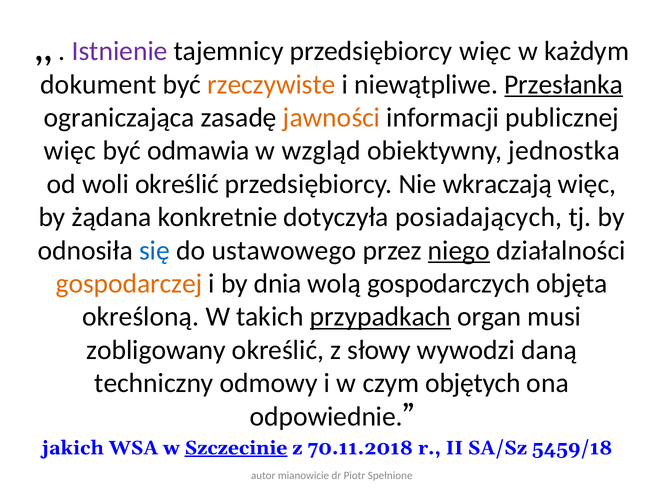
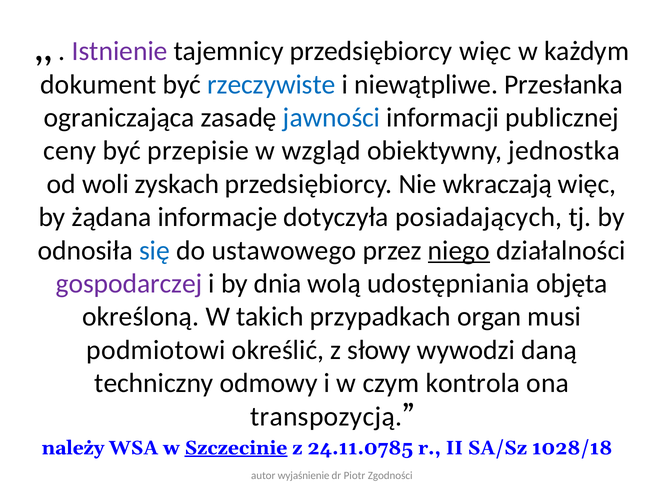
rzeczywiste colour: orange -> blue (271, 84)
Przesłanka underline: present -> none (564, 84)
jawności colour: orange -> blue (332, 118)
więc: więc -> ceny (70, 151)
odmawia: odmawia -> przepisie (198, 151)
woli określić: określić -> zyskach (177, 184)
konkretnie: konkretnie -> informacje (217, 217)
gospodarczej colour: orange -> purple (129, 284)
gospodarczych: gospodarczych -> udostępniania (448, 284)
przypadkach underline: present -> none (380, 317)
zobligowany: zobligowany -> podmiotowi (156, 350)
objętych: objętych -> kontrola (473, 383)
odpowiednie: odpowiednie -> transpozycją (326, 416)
jakich: jakich -> należy (73, 448)
70.11.2018: 70.11.2018 -> 24.11.0785 (360, 448)
5459/18: 5459/18 -> 1028/18 (572, 448)
mianowicie: mianowicie -> wyjaśnienie (304, 476)
Spełnione: Spełnione -> Zgodności (390, 476)
